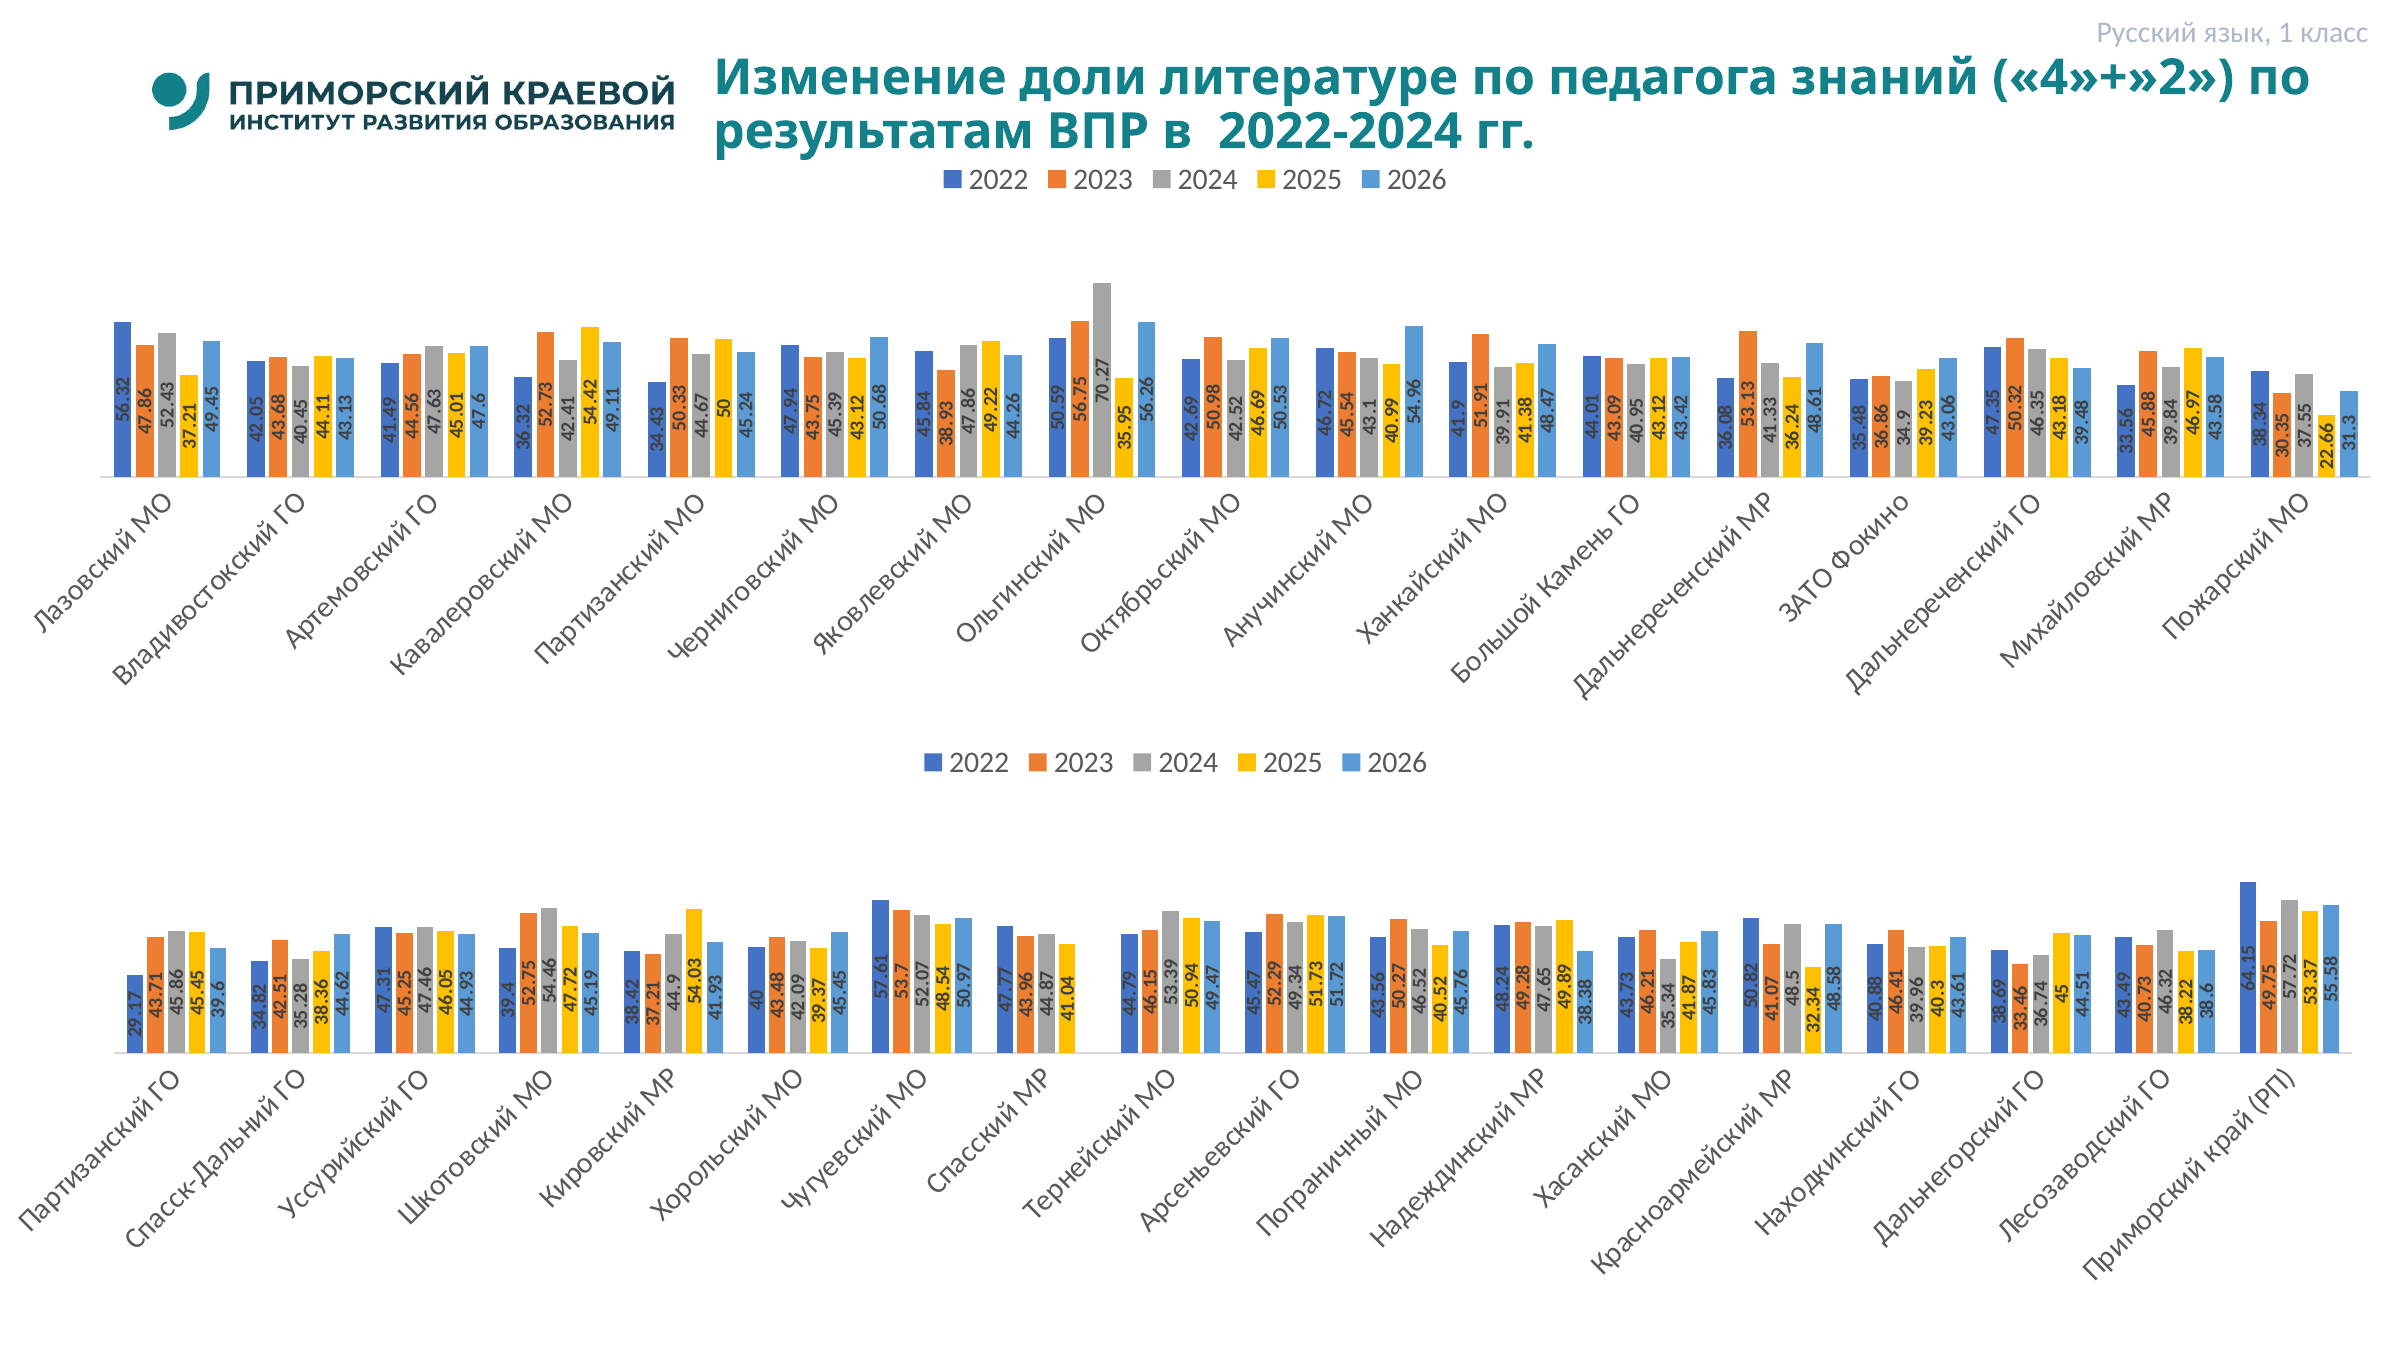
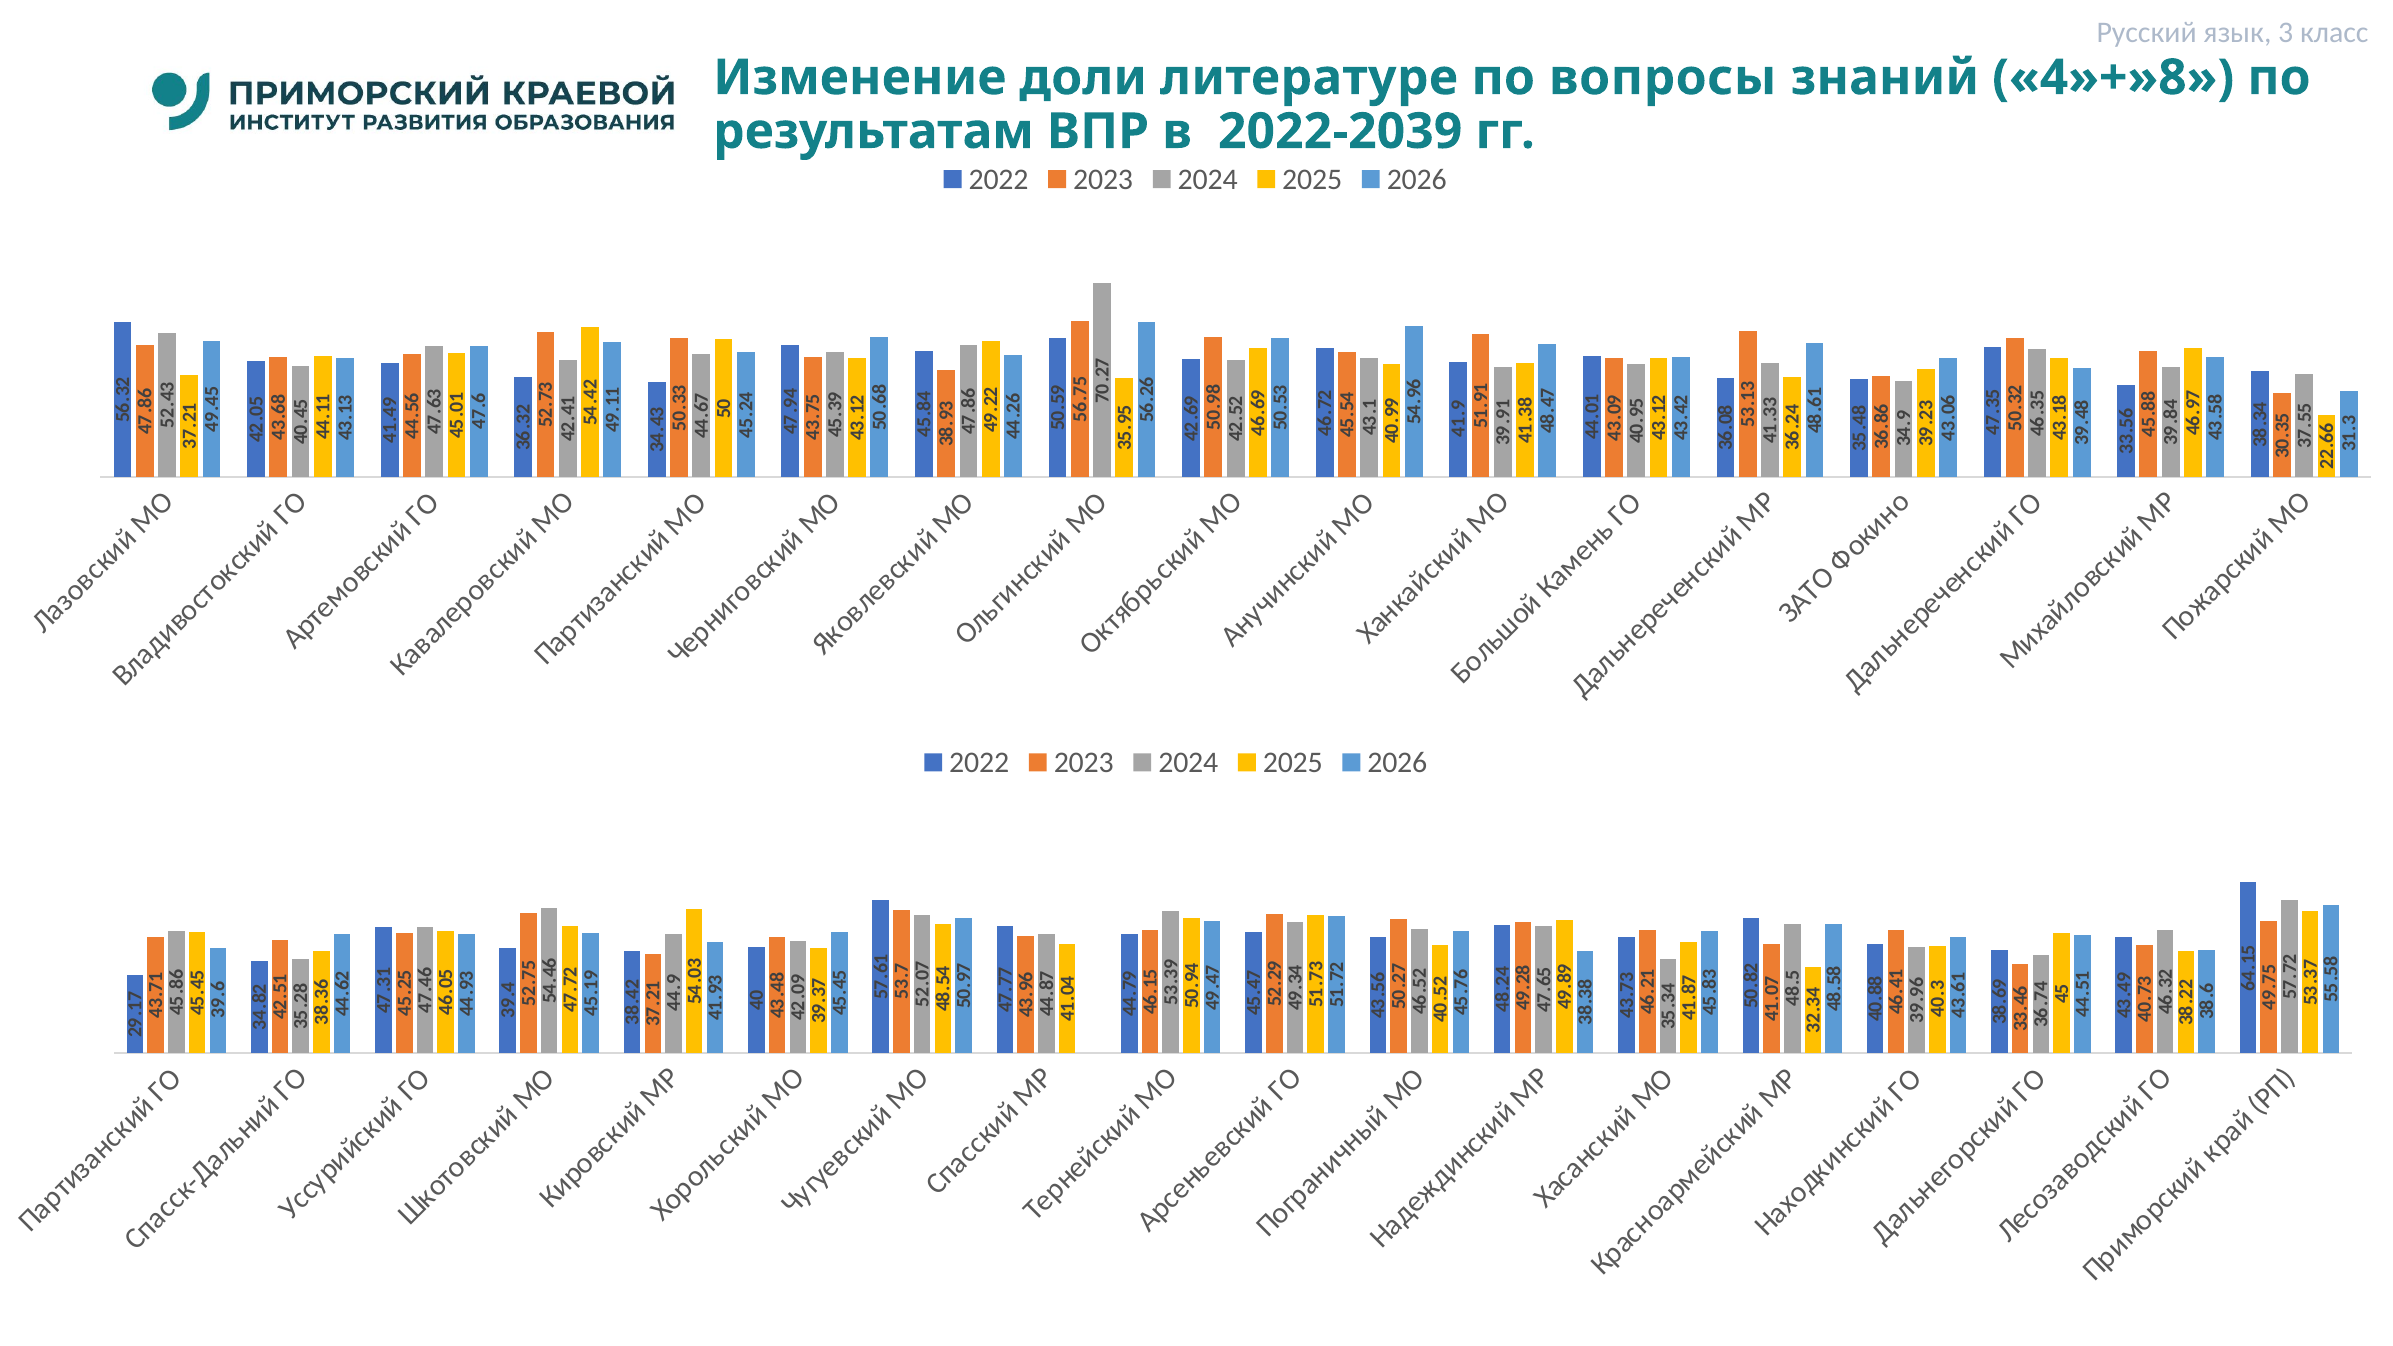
язык 1: 1 -> 3 (2286, 32)
педагога: педагога -> вопросы (1663, 78)
4»+»2: 4»+»2 -> 4»+»8 (2113, 78)
2022-2024: 2022-2024 -> 2022-2039 (1340, 132)
